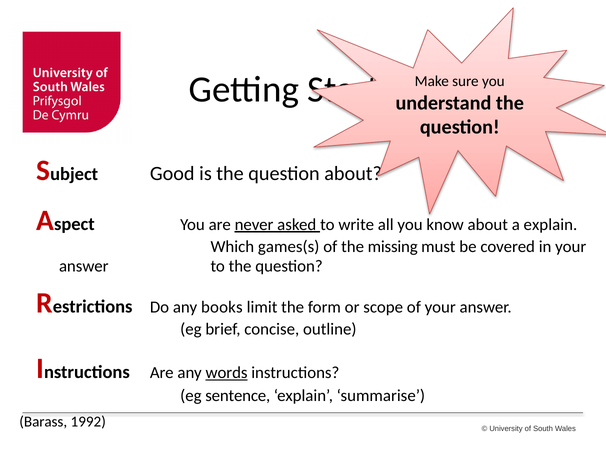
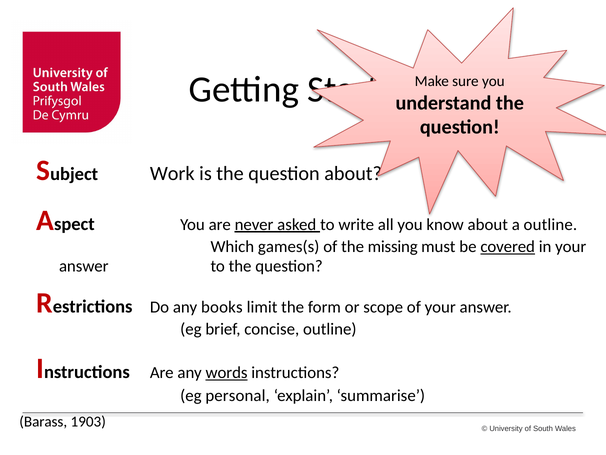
Good: Good -> Work (172, 173)
a explain: explain -> outline (550, 224)
covered underline: none -> present (508, 246)
sentence: sentence -> personal (238, 395)
1992: 1992 -> 1903 (88, 421)
